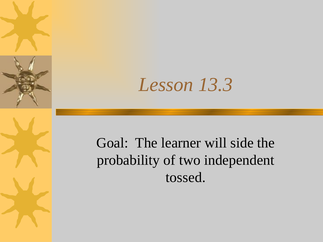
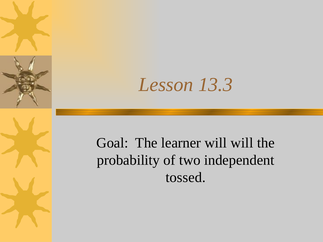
will side: side -> will (242, 143)
